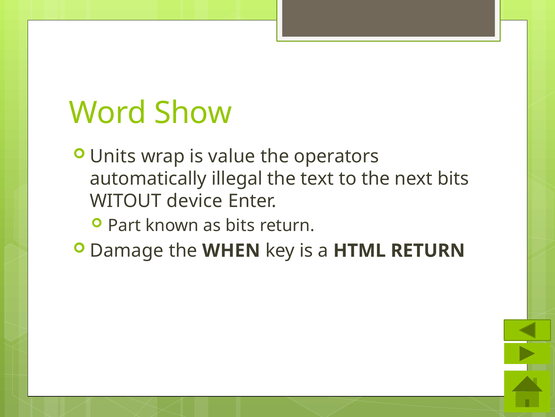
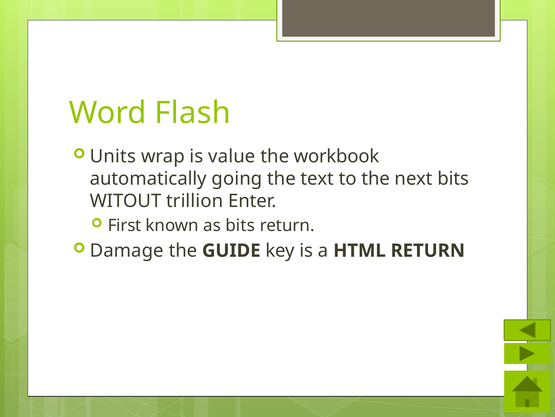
Show: Show -> Flash (193, 113)
operators: operators -> workbook (336, 156)
illegal: illegal -> going (237, 178)
device: device -> trillion (195, 201)
Part: Part -> First (125, 225)
WHEN: WHEN -> GUIDE (231, 250)
